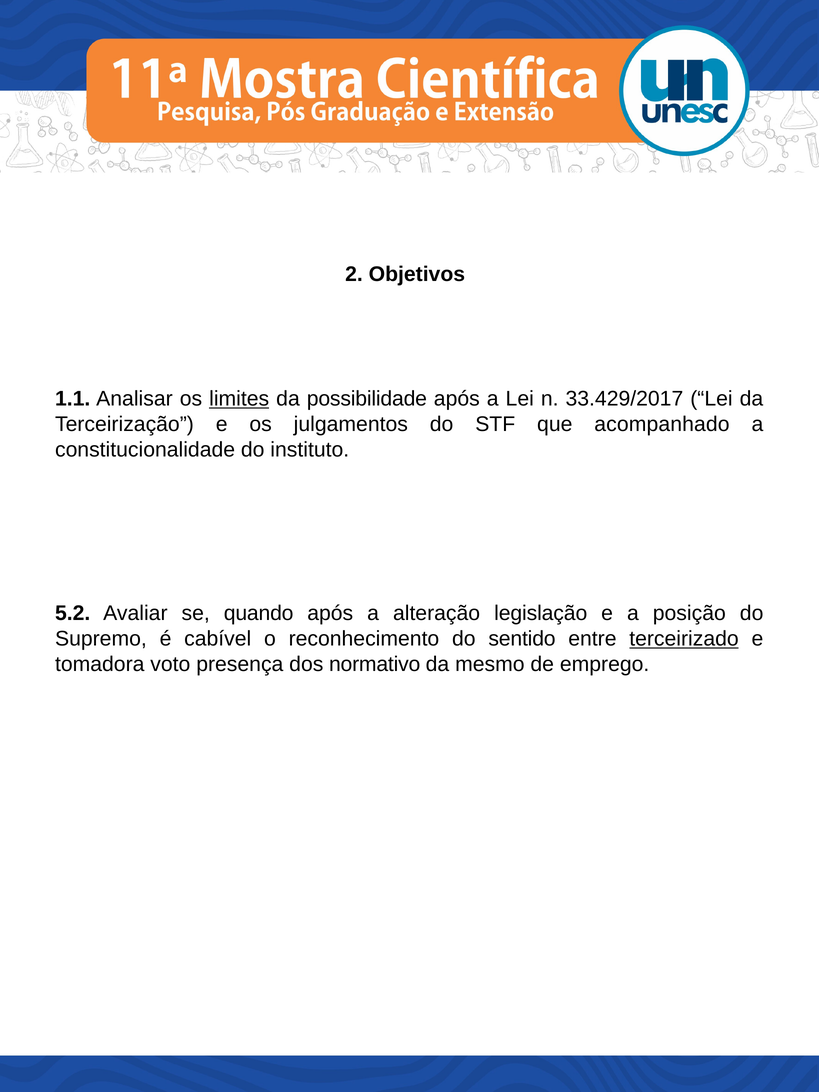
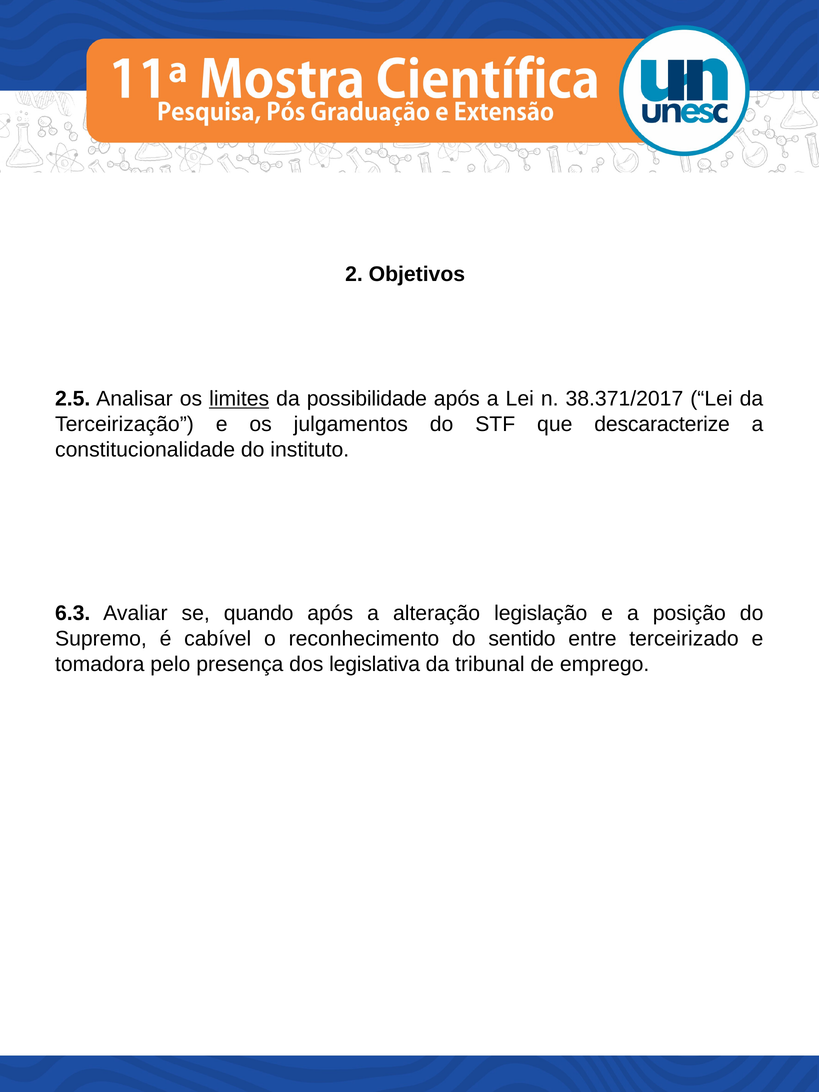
1.1: 1.1 -> 2.5 (73, 399)
33.429/2017: 33.429/2017 -> 38.371/2017 (624, 399)
acompanhado: acompanhado -> descaracterize (662, 424)
5.2: 5.2 -> 6.3 (73, 613)
terceirizado underline: present -> none (684, 639)
voto: voto -> pelo (170, 664)
normativo: normativo -> legislativa (375, 664)
mesmo: mesmo -> tribunal (490, 664)
